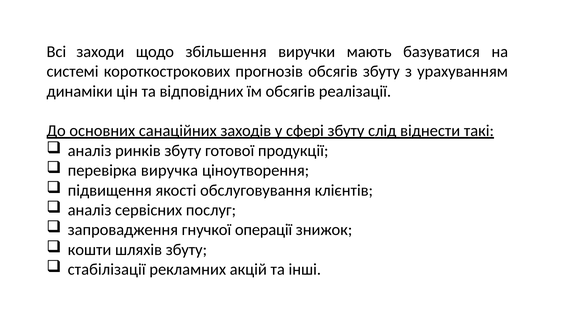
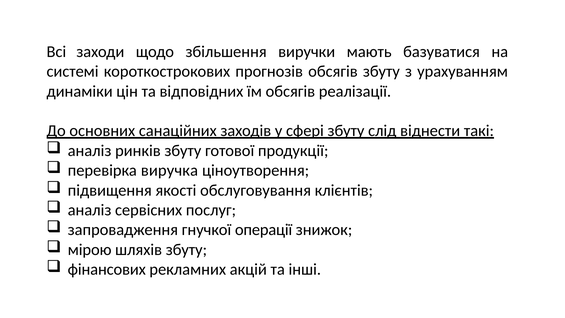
кошти: кошти -> мірою (90, 249)
стабілізації: стабілізації -> фінансових (107, 269)
